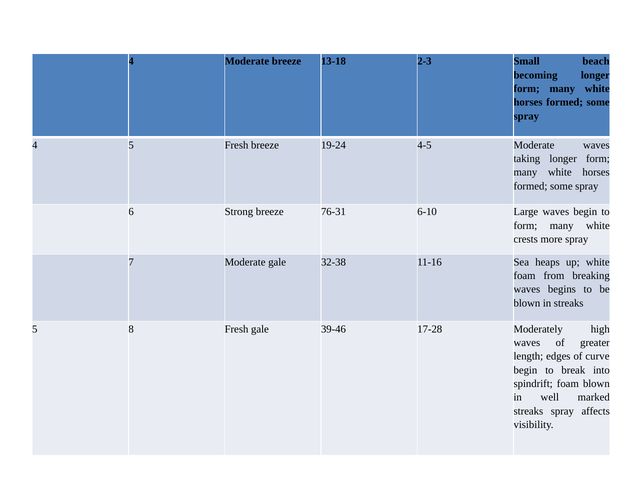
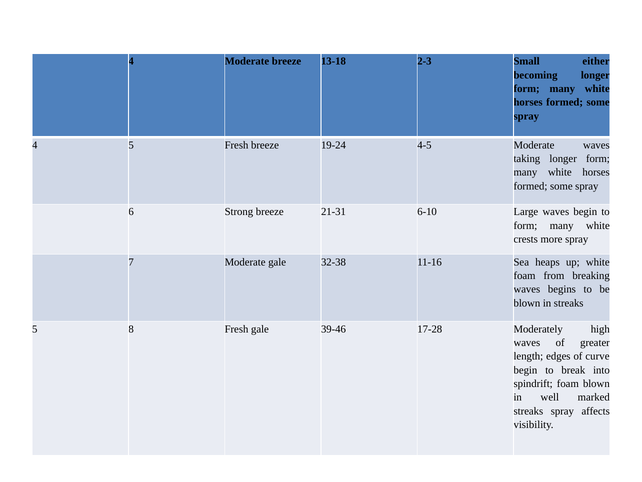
beach: beach -> either (596, 61)
76-31: 76-31 -> 21-31 (333, 212)
